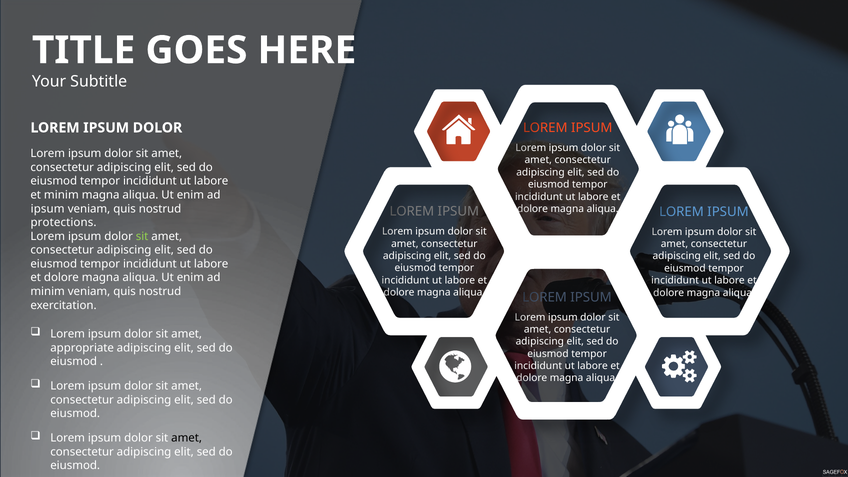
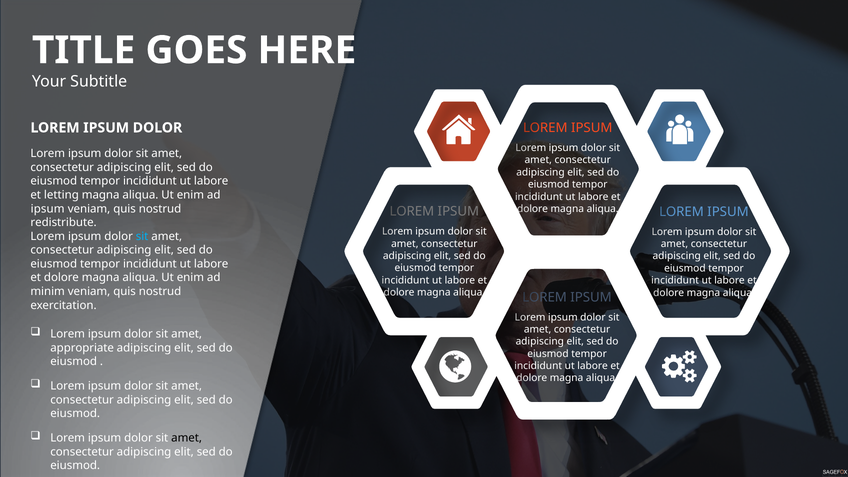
et minim: minim -> letting (61, 195)
protections: protections -> redistribute (64, 223)
sit colour: light green -> light blue (142, 236)
